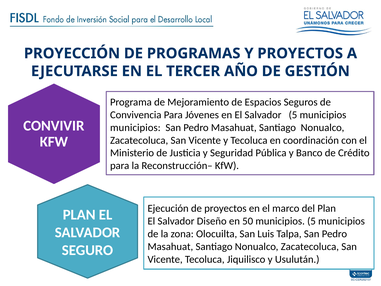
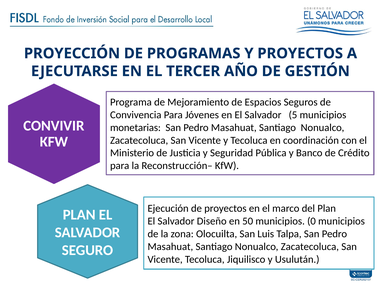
municipios: municipios -> monetarias (135, 127)
municipios 5: 5 -> 0 (311, 221)
